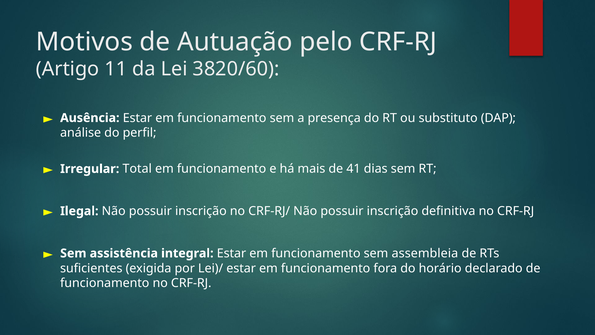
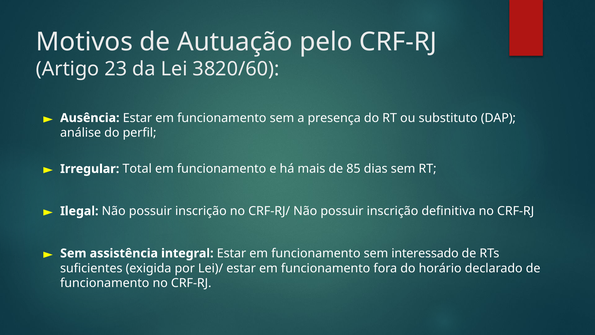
11: 11 -> 23 (116, 69)
41: 41 -> 85 (353, 169)
assembleia: assembleia -> interessado (425, 253)
